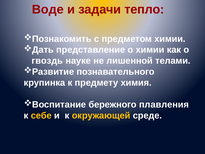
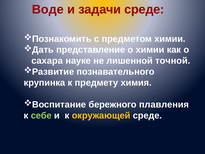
задачи тепло: тепло -> среде (144, 9)
гвоздь: гвоздь -> сахара (47, 61)
телами: телами -> точной (173, 61)
себе colour: yellow -> light green (41, 115)
